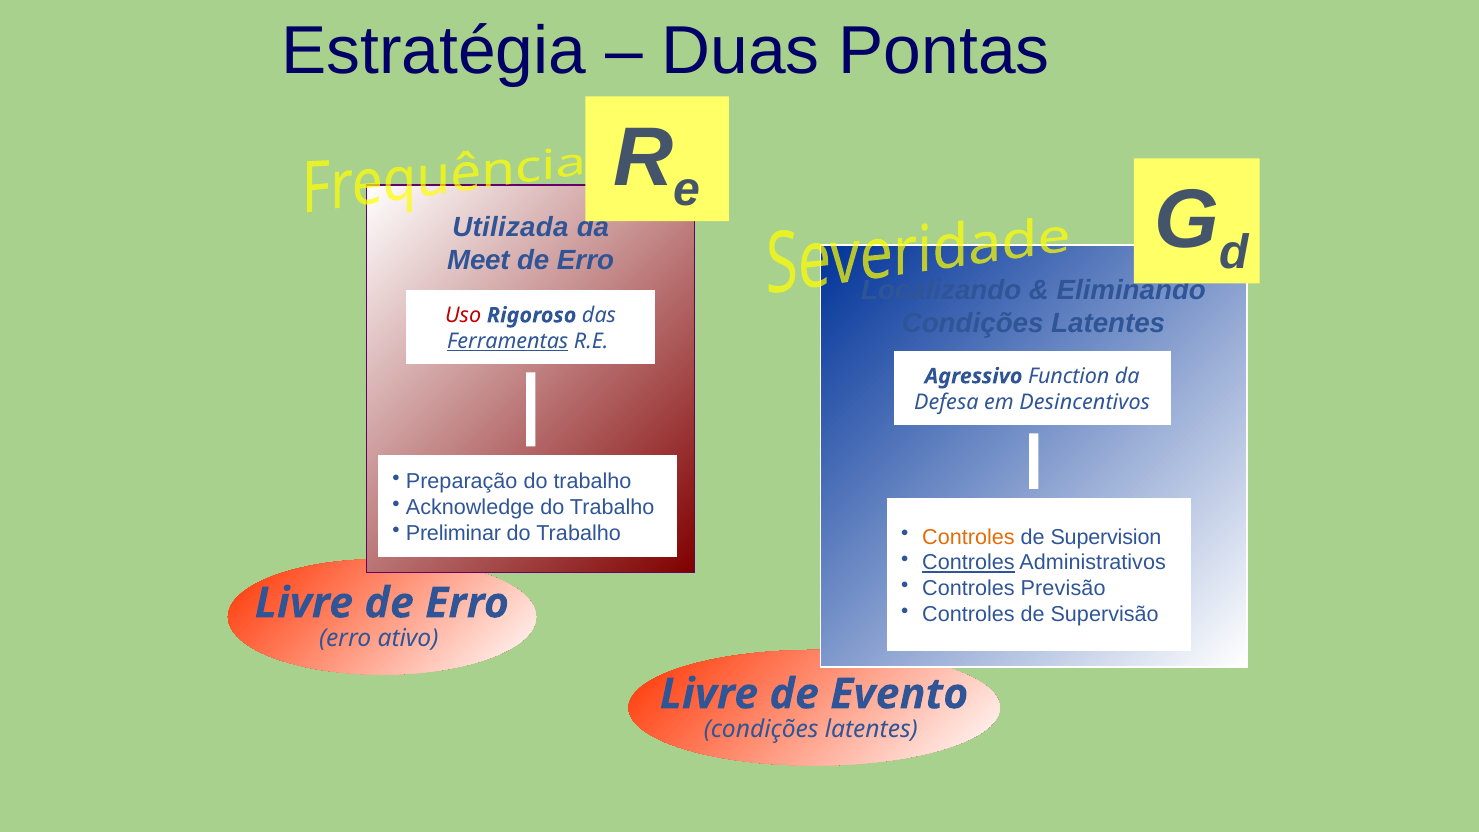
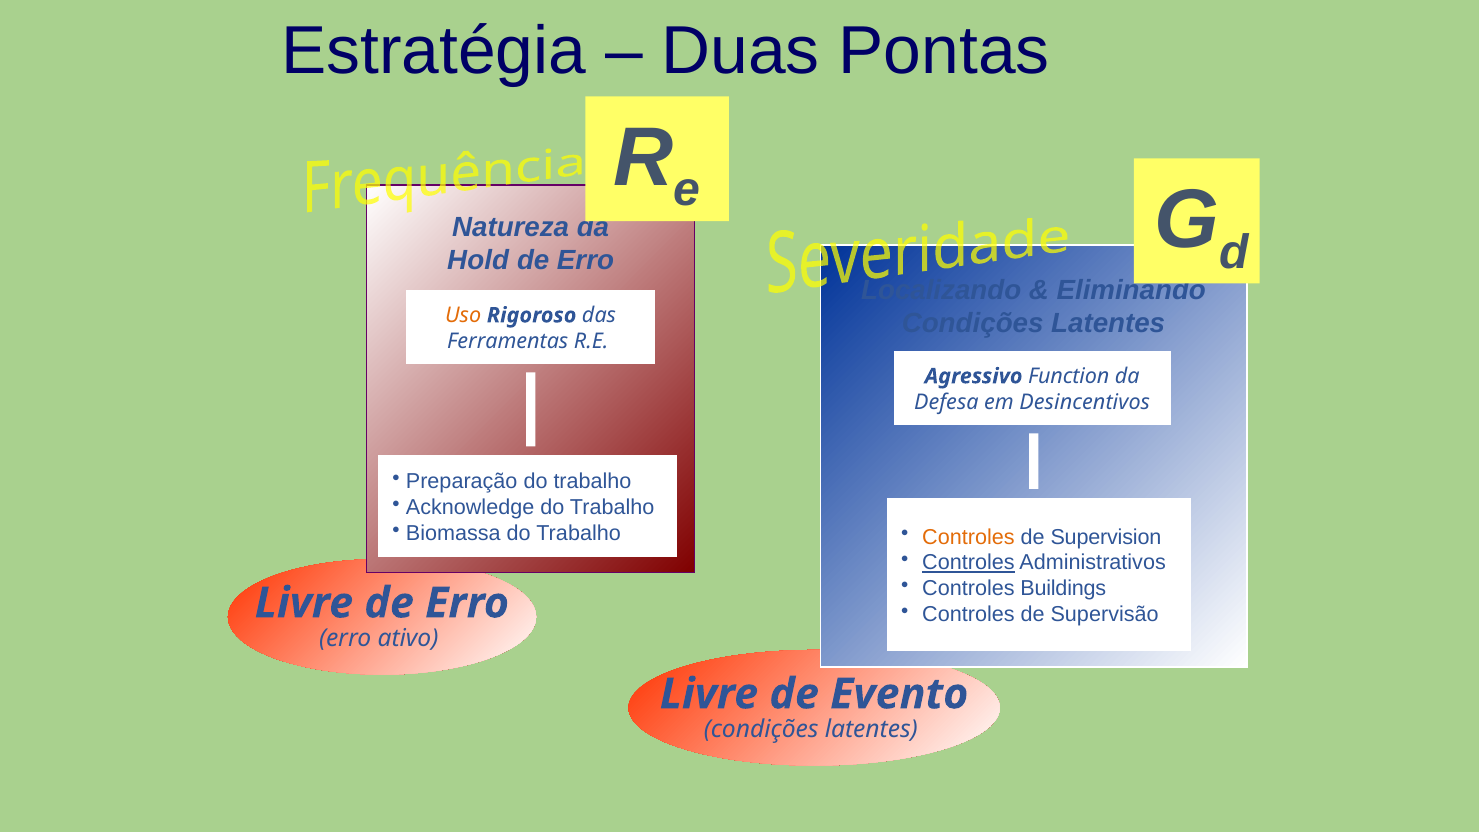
Utilizada: Utilizada -> Natureza (511, 228)
Meet: Meet -> Hold (478, 261)
Uso colour: red -> orange (463, 315)
Ferramentas underline: present -> none (508, 341)
Preliminar: Preliminar -> Biomassa (453, 533)
Previsão: Previsão -> Buildings (1063, 589)
